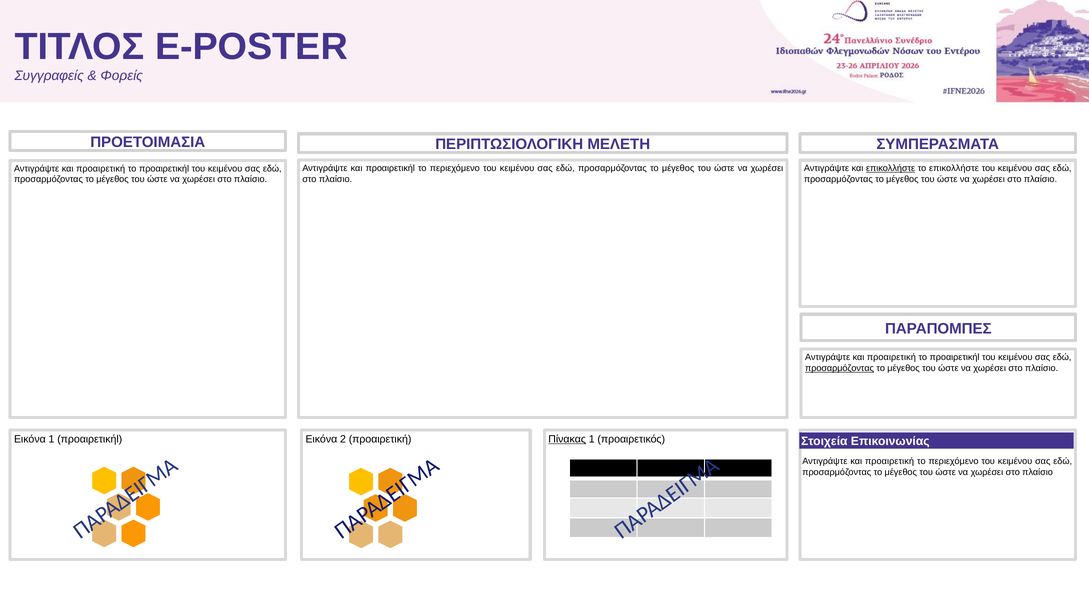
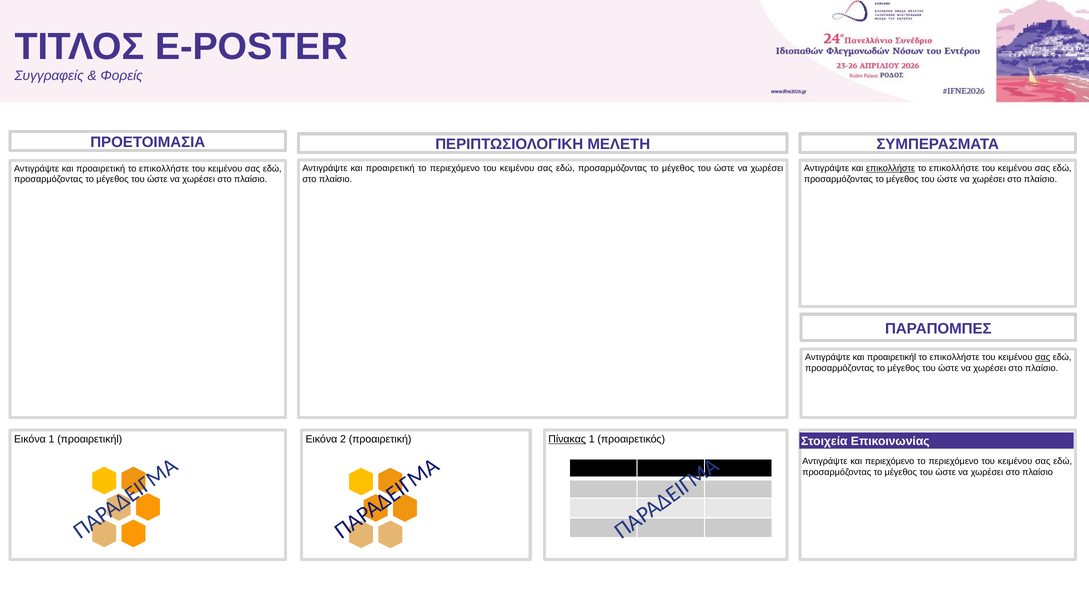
προαιρετικήl: προαιρετικήl -> προαιρετική (390, 168)
προαιρετικήl: προαιρετικήl -> επικολλήστε (164, 168)
προαιρετική: προαιρετική -> προαιρετικήl (891, 357)
προαιρετικήl: προαιρετικήl -> επικολλήστε (955, 357)
σας underline: none -> present (1043, 357)
προσαρμόζοντας underline: present -> none (840, 368)
προαιρετική: προαιρετική -> περιεχόμενο (890, 461)
